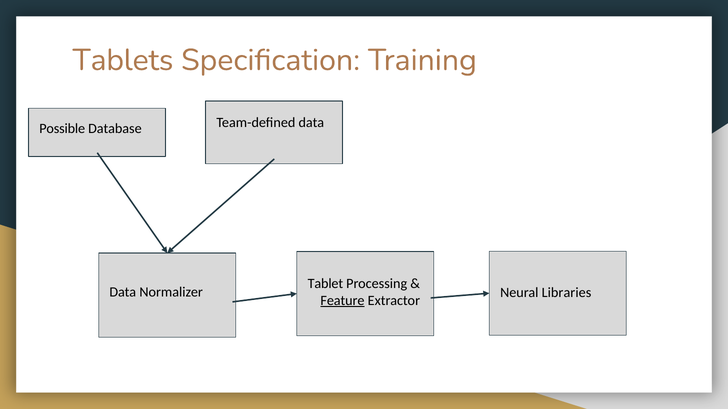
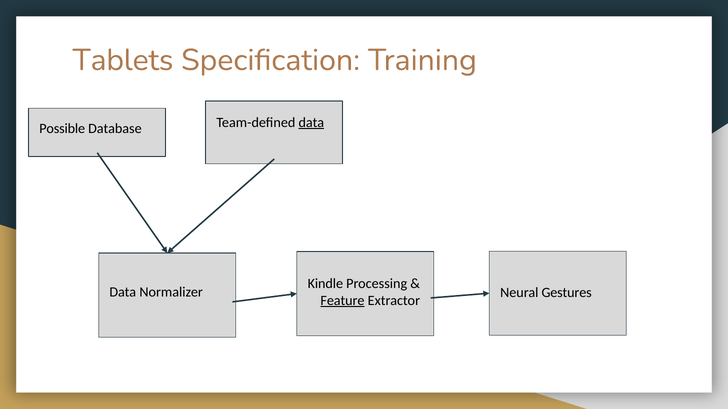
data underline: none -> present (311, 123)
Tablet: Tablet -> Kindle (325, 284)
Libraries: Libraries -> Gestures (567, 293)
